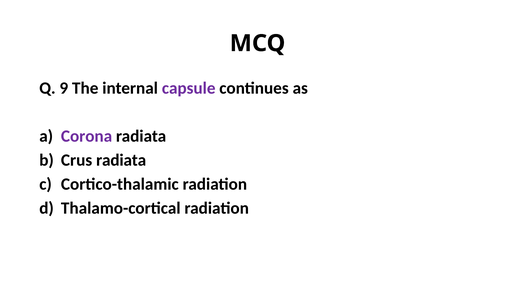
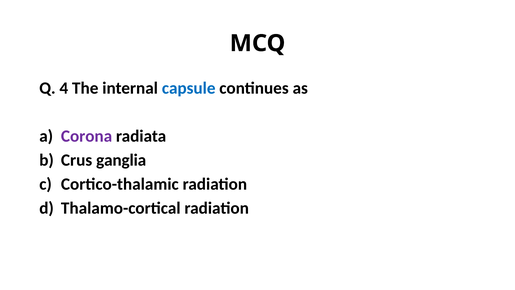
9: 9 -> 4 (64, 88)
capsule colour: purple -> blue (189, 88)
Crus radiata: radiata -> ganglia (121, 160)
